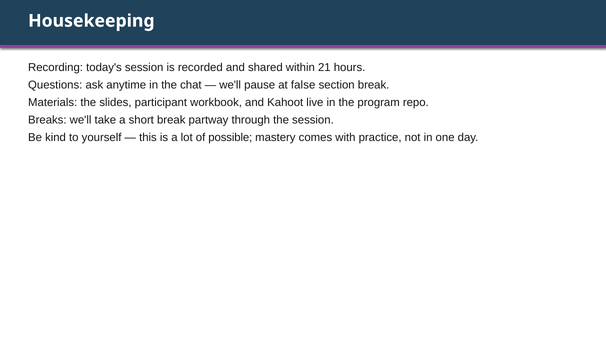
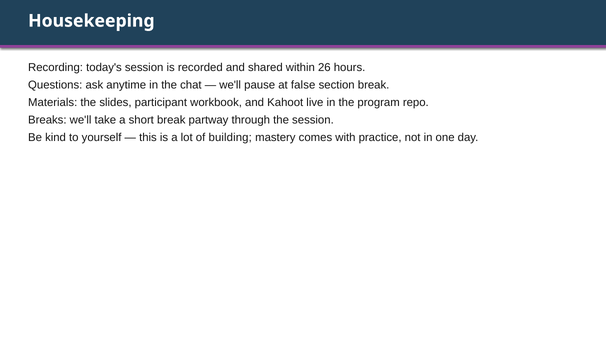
21: 21 -> 26 (324, 68)
possible: possible -> building (230, 137)
